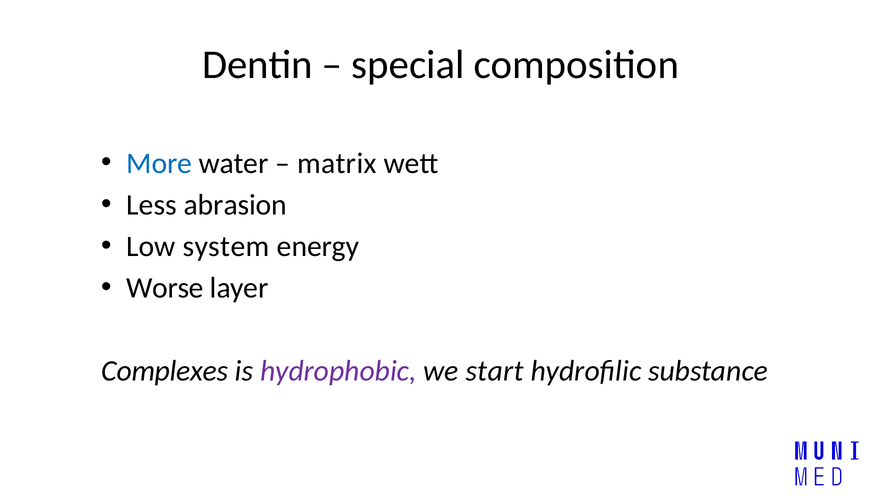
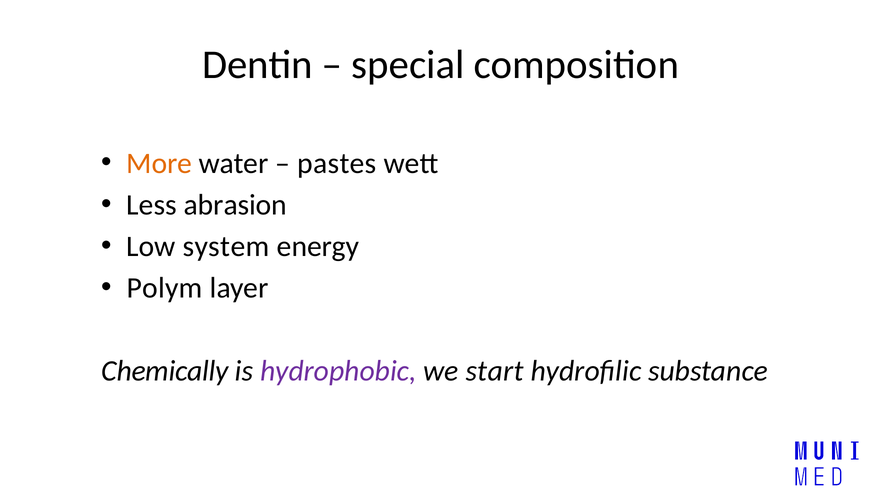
More colour: blue -> orange (159, 163)
matrix: matrix -> pastes (337, 163)
Worse: Worse -> Polym (165, 288)
Complexes: Complexes -> Chemically (165, 371)
